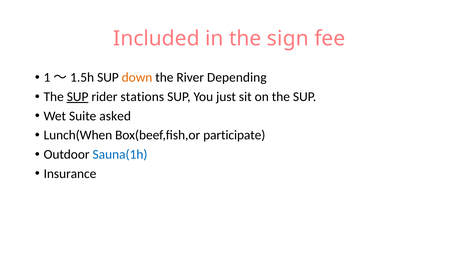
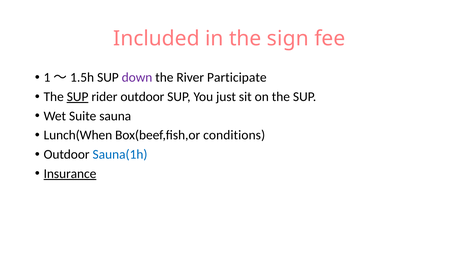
down colour: orange -> purple (137, 78)
Depending: Depending -> Participate (237, 78)
rider stations: stations -> outdoor (142, 97)
asked: asked -> sauna (115, 116)
participate: participate -> conditions (234, 135)
Insurance underline: none -> present (70, 174)
